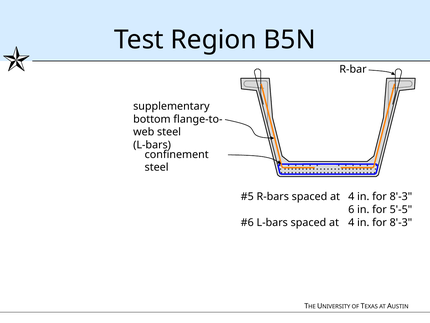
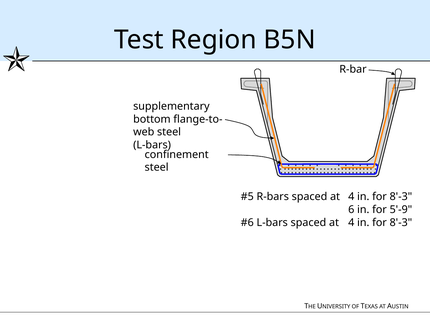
5'-5: 5'-5 -> 5'-9 (401, 209)
